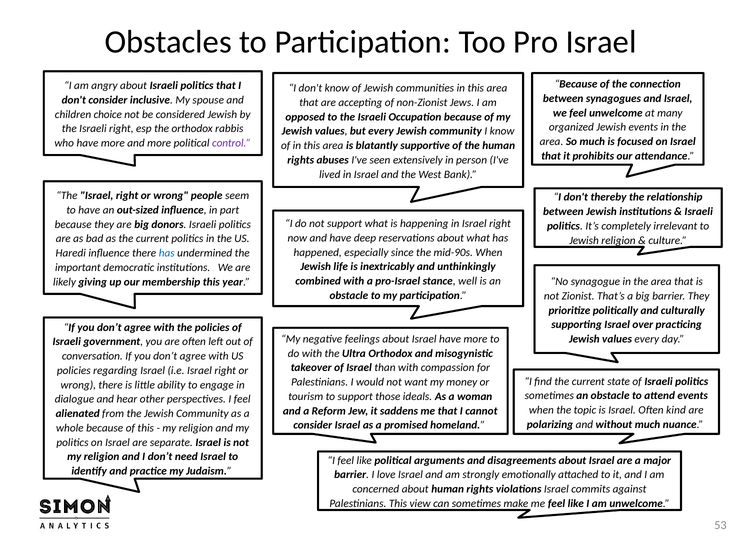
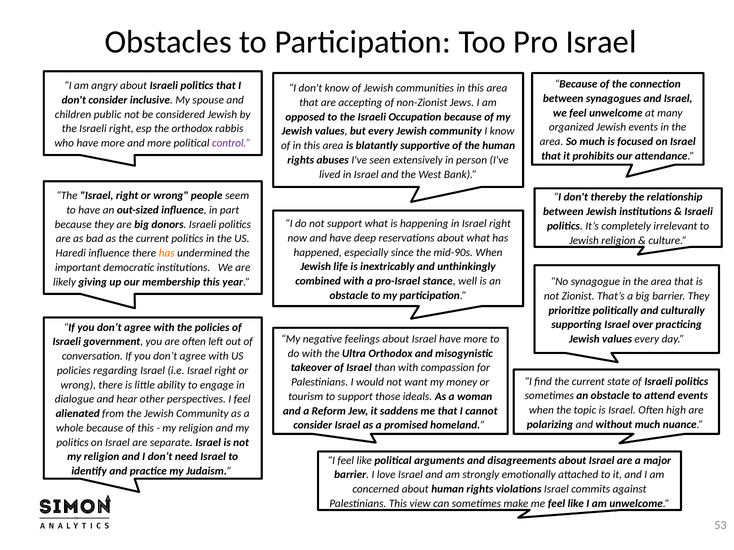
choice: choice -> public (108, 114)
has colour: blue -> orange (167, 253)
kind: kind -> high (676, 410)
